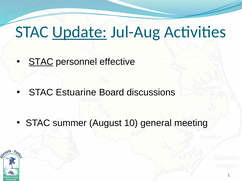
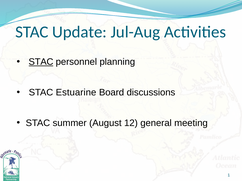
Update underline: present -> none (80, 32)
effective: effective -> planning (117, 62)
10: 10 -> 12 (131, 123)
